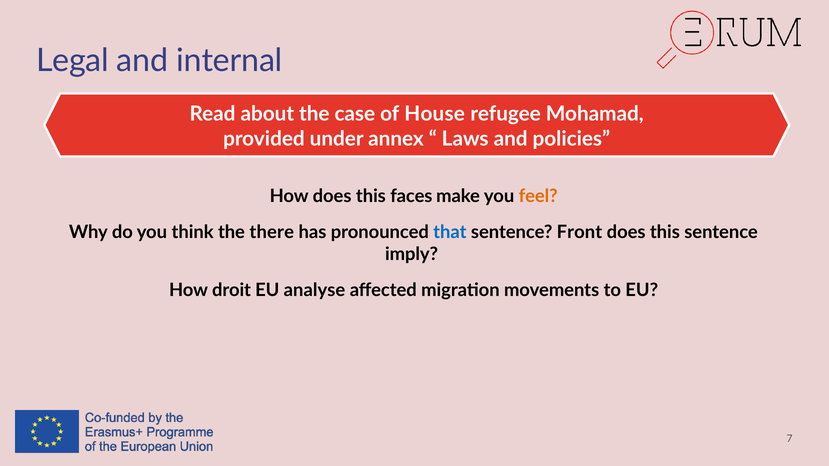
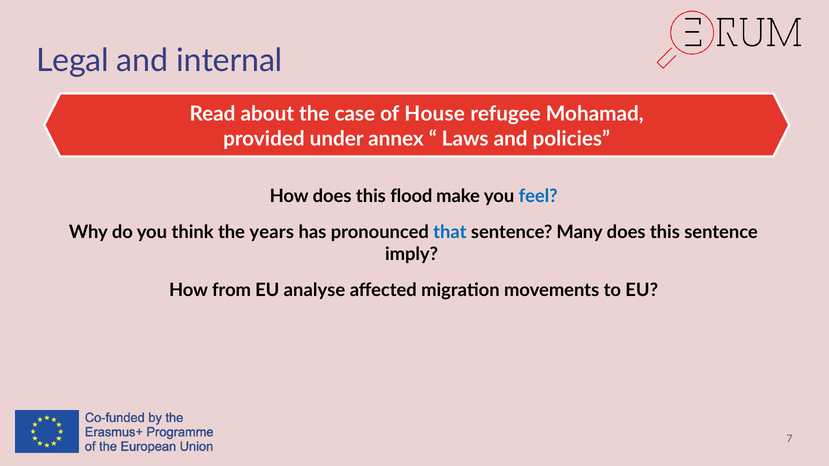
faces: faces -> flood (411, 197)
feel colour: orange -> blue (538, 197)
there: there -> years (272, 232)
Front: Front -> Many (580, 232)
droit: droit -> from (232, 290)
